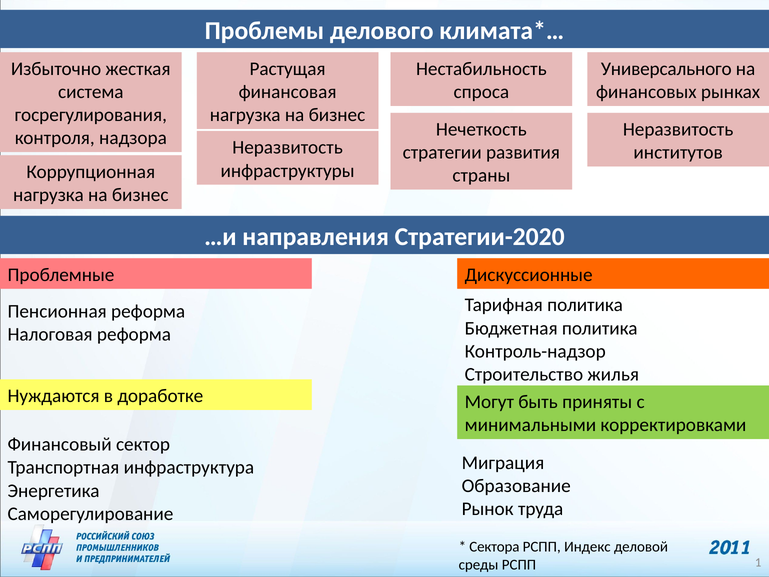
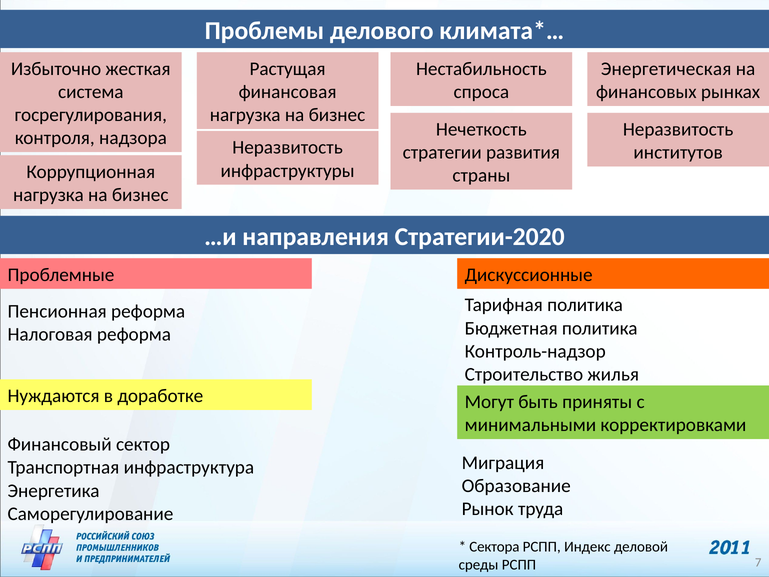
Универсального: Универсального -> Энергетическая (666, 69)
1: 1 -> 7 (758, 562)
